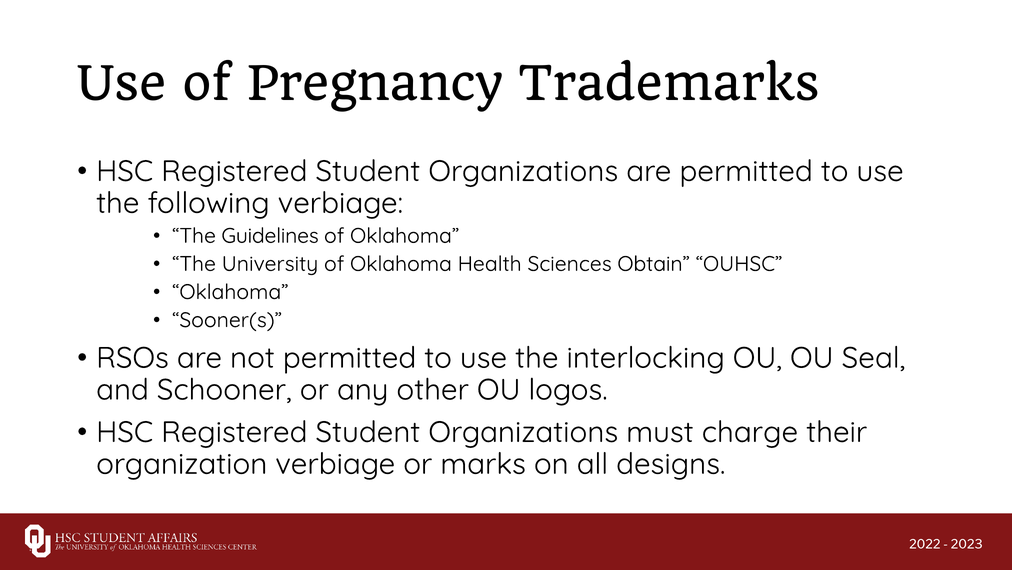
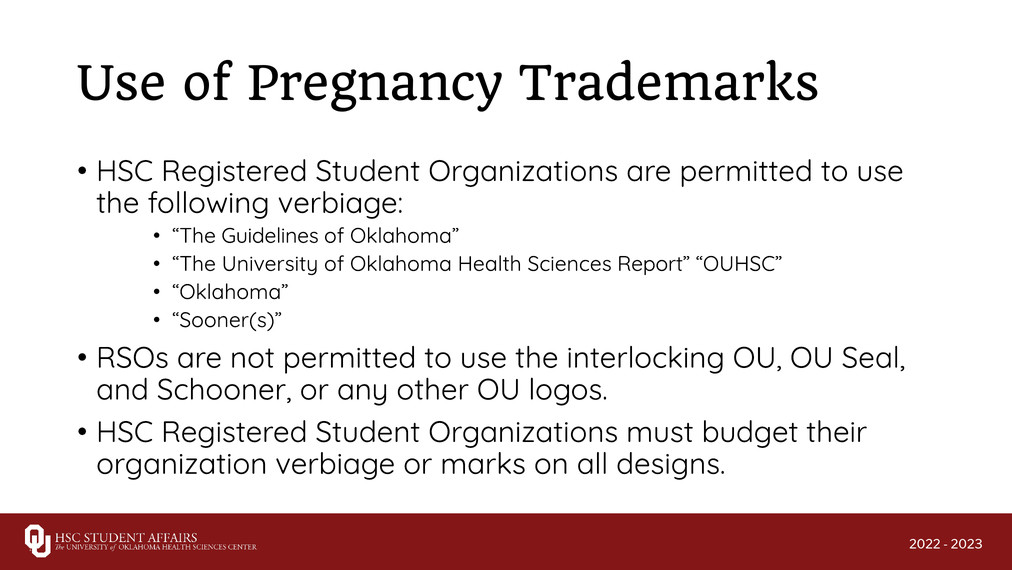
Obtain: Obtain -> Report (654, 264)
charge: charge -> budget (750, 432)
